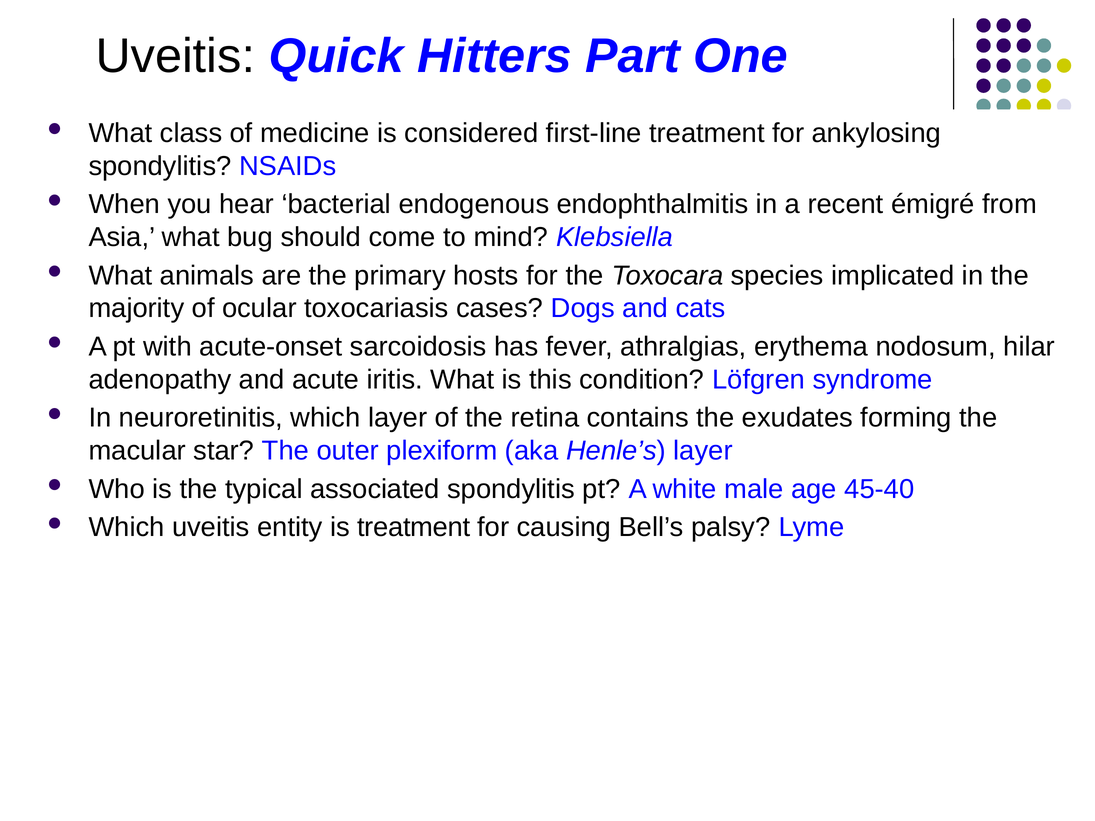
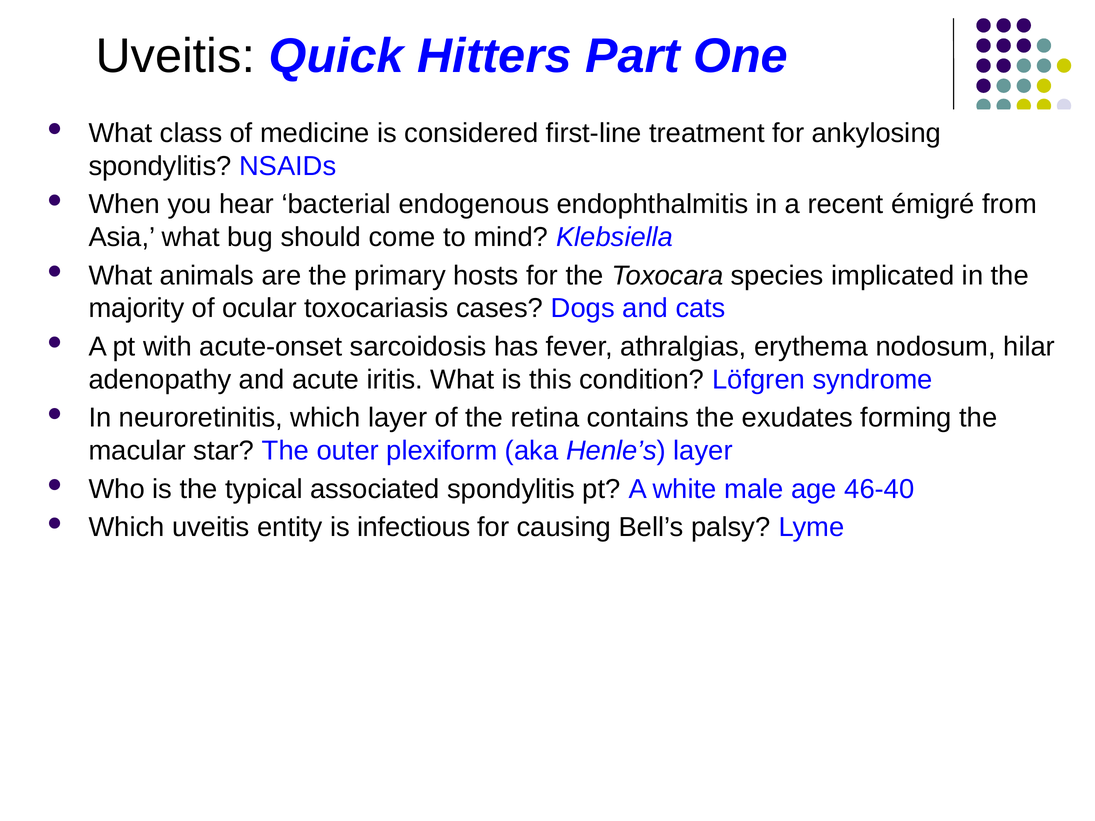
45-40: 45-40 -> 46-40 (879, 489)
is treatment: treatment -> infectious (414, 528)
